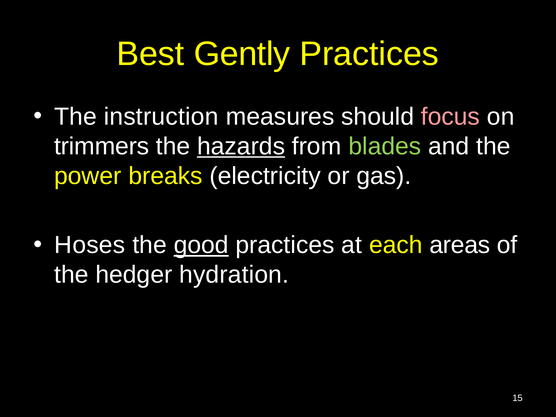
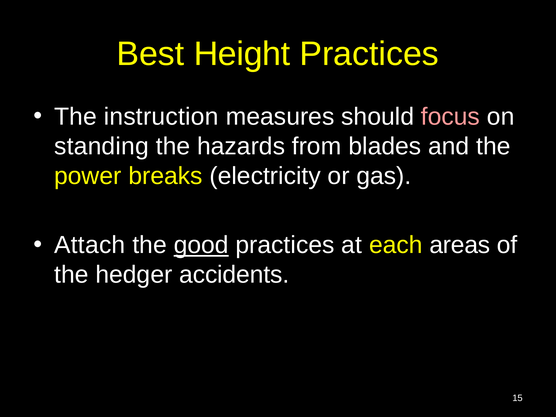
Gently: Gently -> Height (242, 54)
trimmers: trimmers -> standing (102, 146)
hazards underline: present -> none (241, 146)
blades colour: light green -> white (385, 146)
Hoses: Hoses -> Attach (90, 245)
hydration: hydration -> accidents (234, 275)
